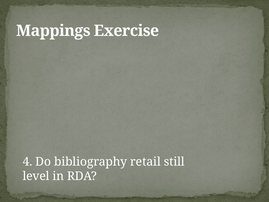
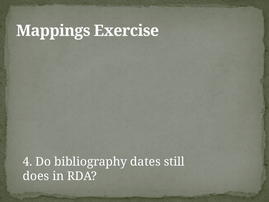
retail: retail -> dates (145, 162)
level: level -> does (36, 176)
